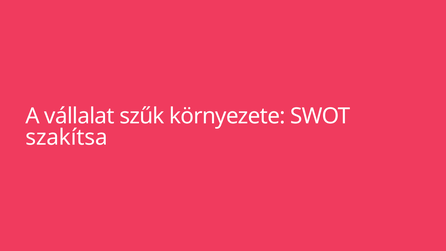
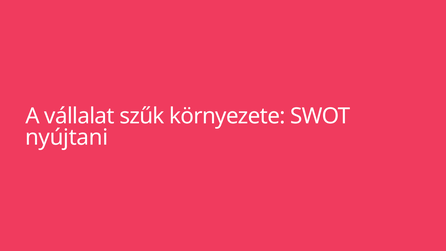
szakítsa: szakítsa -> nyújtani (67, 137)
